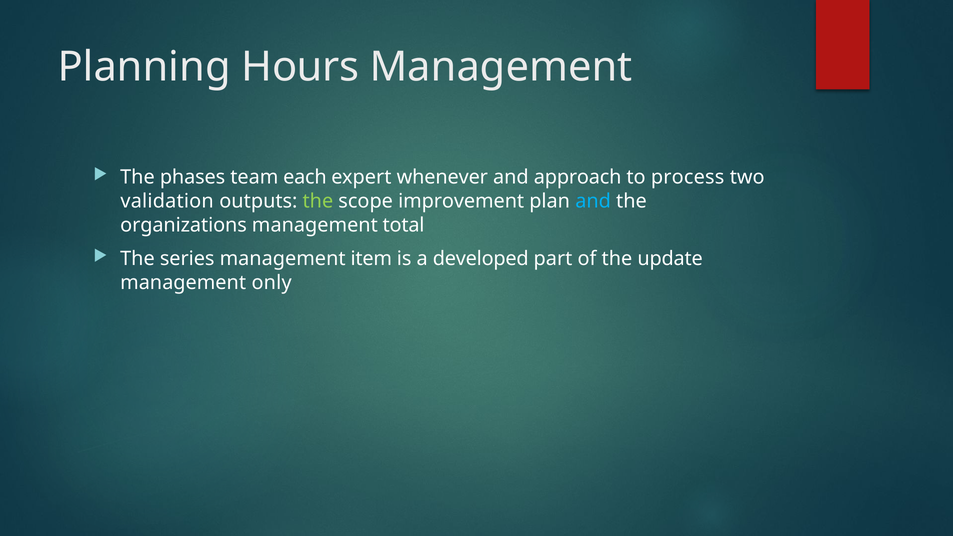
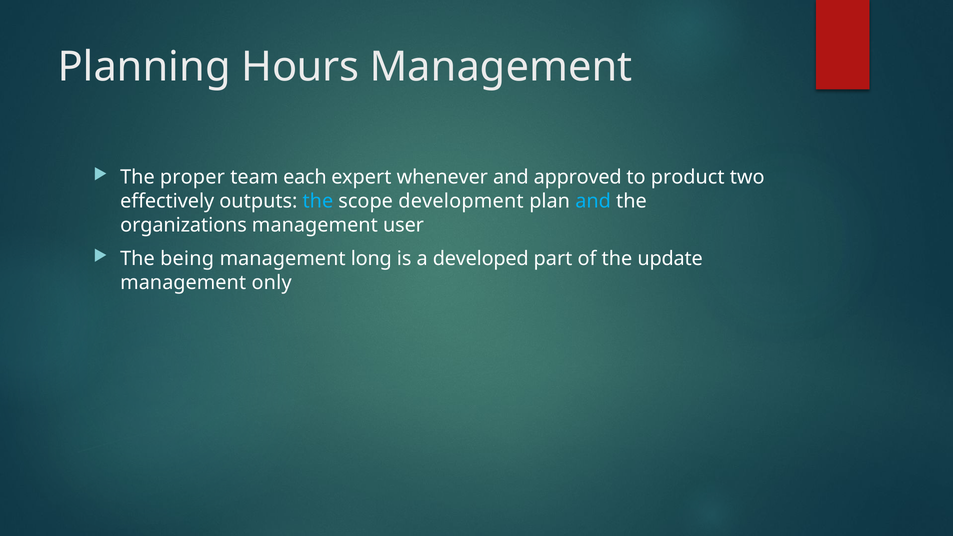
phases: phases -> proper (192, 177)
approach: approach -> approved (578, 177)
process: process -> product (688, 177)
validation: validation -> effectively (167, 201)
the colour: light green -> light blue (318, 201)
improvement: improvement -> development (461, 201)
total: total -> user (403, 225)
series: series -> being (187, 259)
item: item -> long (371, 259)
